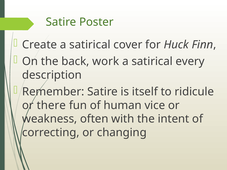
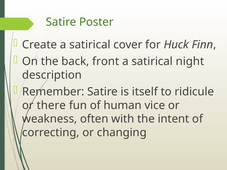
work: work -> front (106, 61)
every: every -> night (190, 61)
